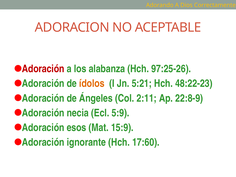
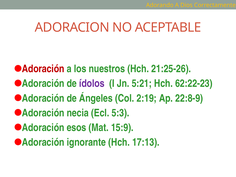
alabanza: alabanza -> nuestros (107, 69)
97:25-26: 97:25-26 -> 21:25-26 (171, 69)
ídolos colour: orange -> purple (92, 84)
48:22-23: 48:22-23 -> 62:22-23 (194, 84)
2:11: 2:11 -> 2:19 (147, 98)
5:9: 5:9 -> 5:3 (120, 113)
17:60: 17:60 -> 17:13 (146, 142)
